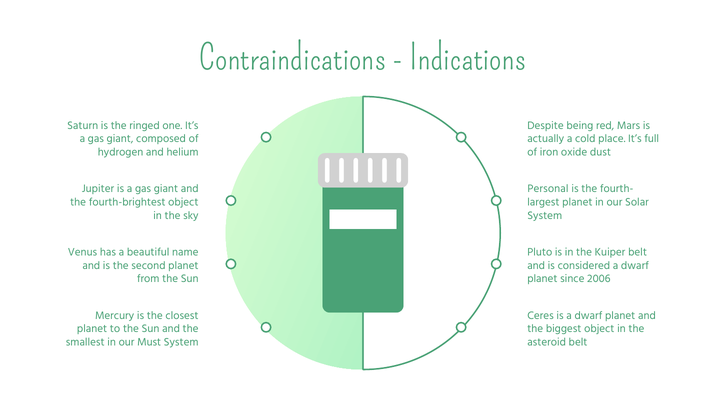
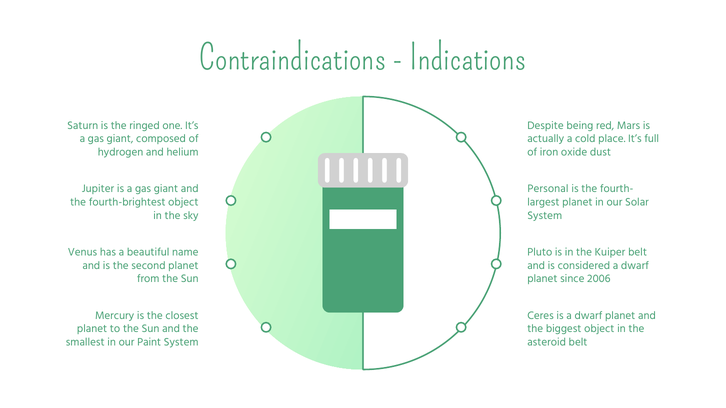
Must: Must -> Paint (149, 342)
